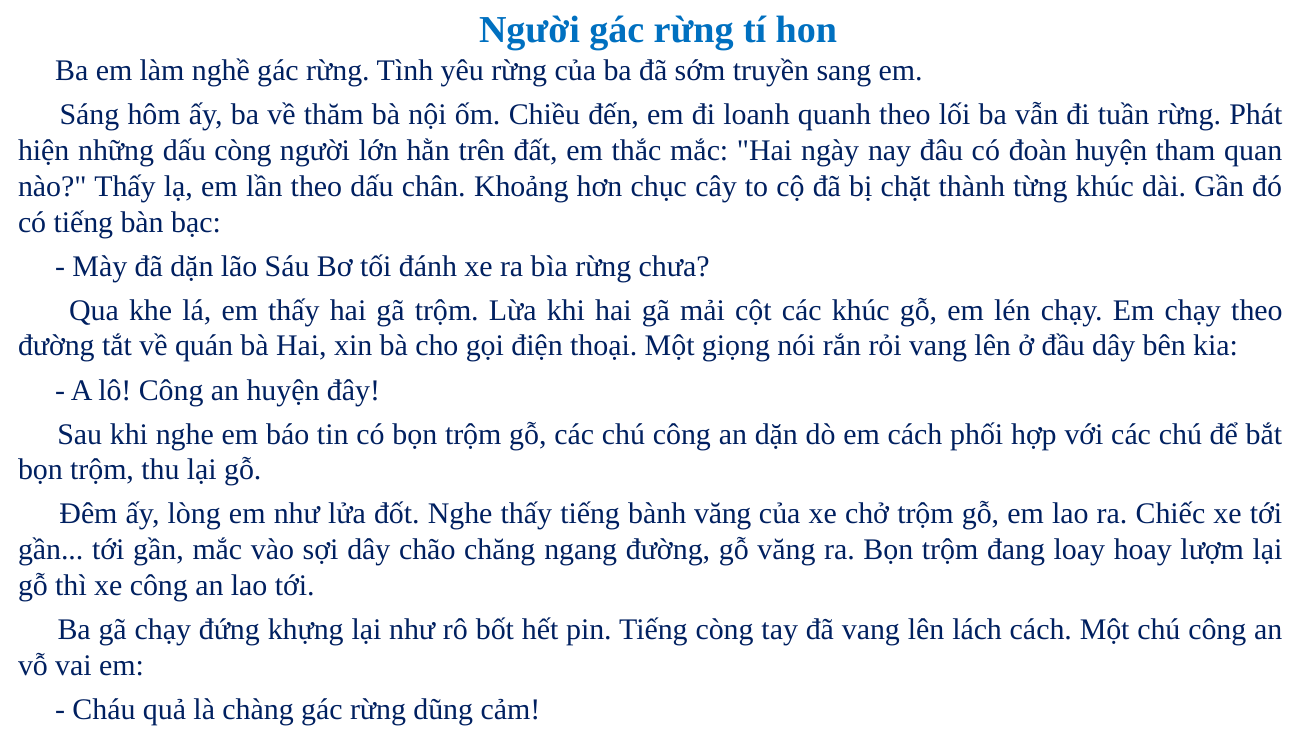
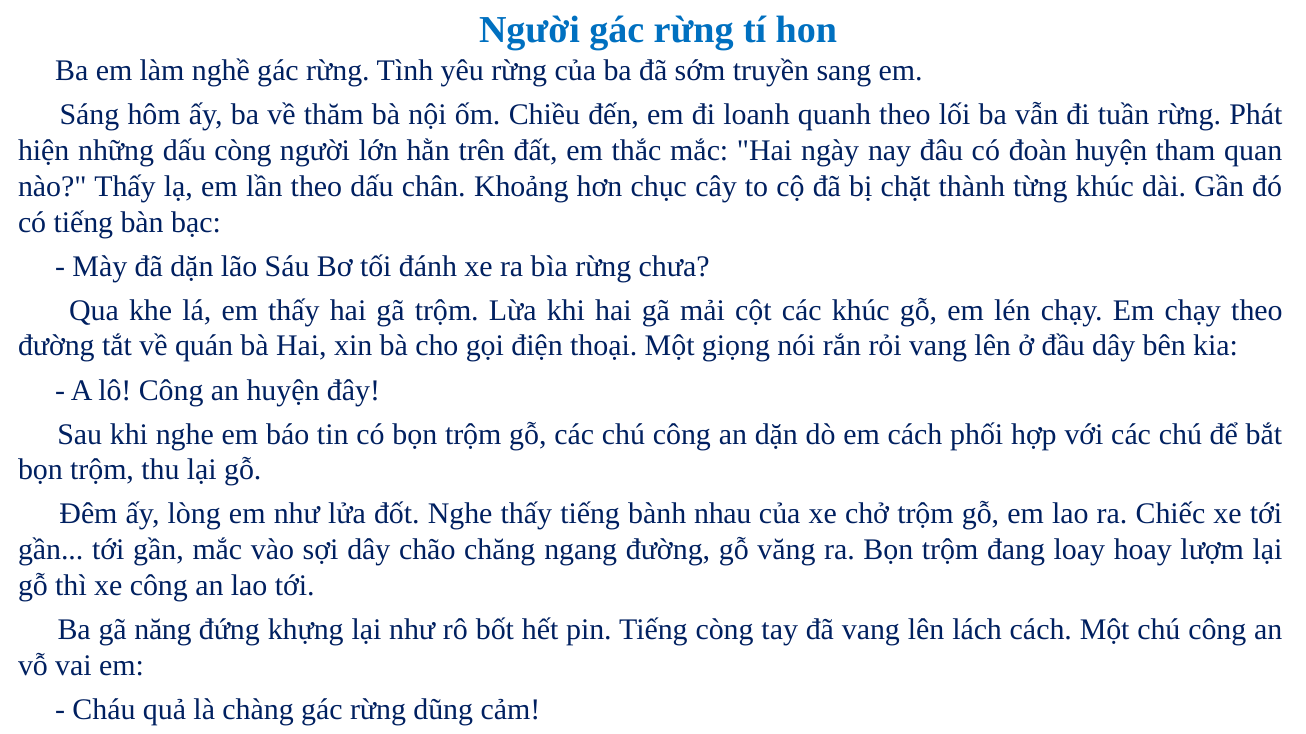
bành văng: văng -> nhau (723, 515)
gã chạy: chạy -> năng (163, 630)
